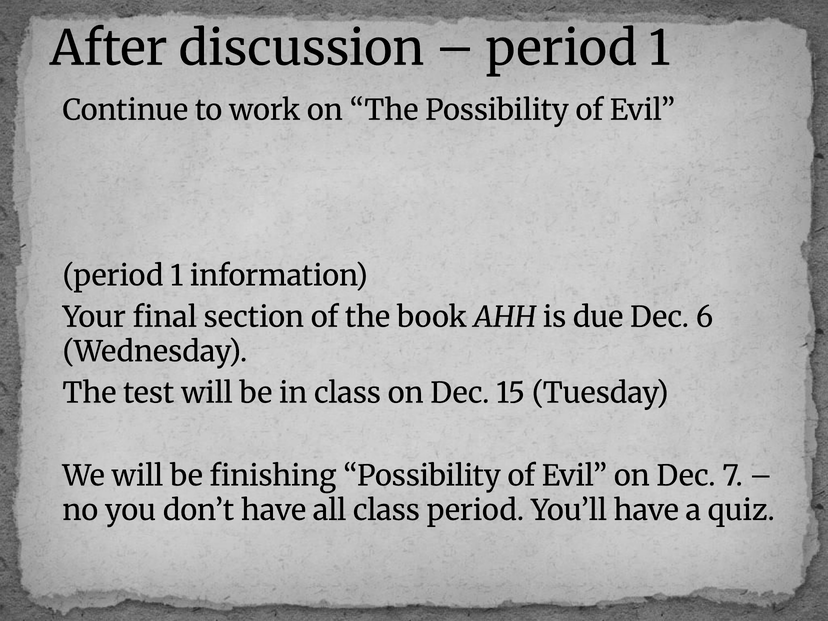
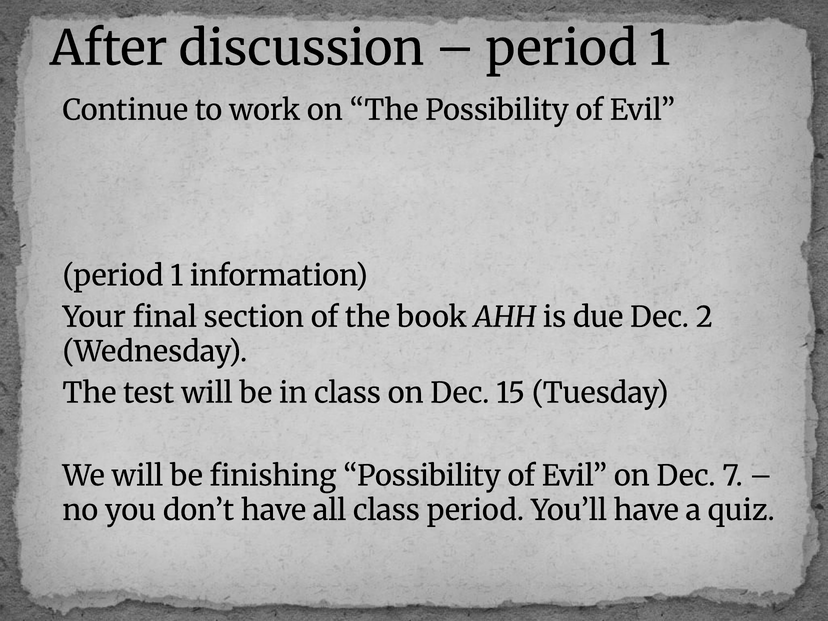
6: 6 -> 2 (704, 317)
